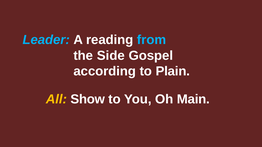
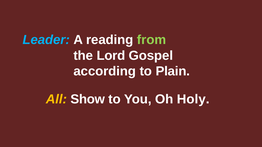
from colour: light blue -> light green (152, 40)
Side: Side -> Lord (111, 56)
Main: Main -> Holy (193, 99)
